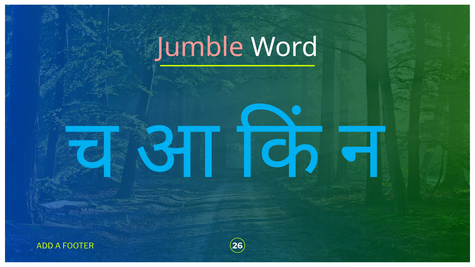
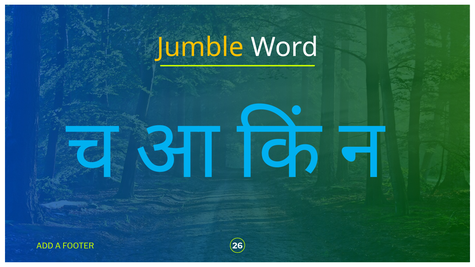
Jumble colour: pink -> yellow (200, 47)
